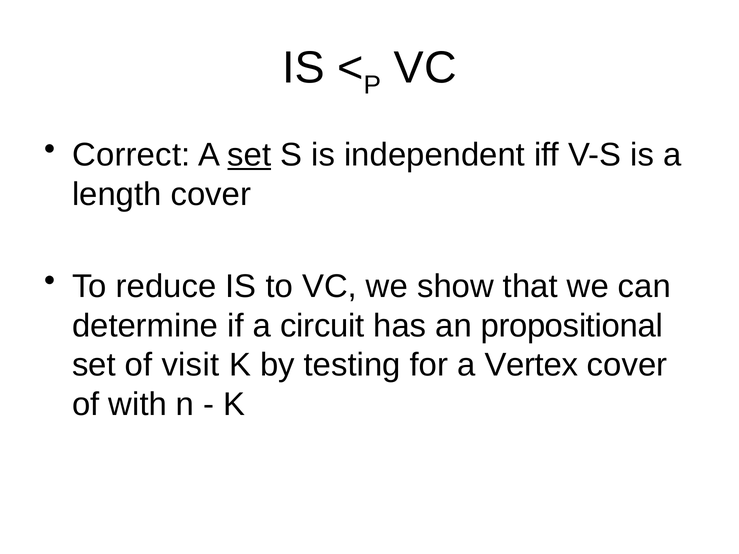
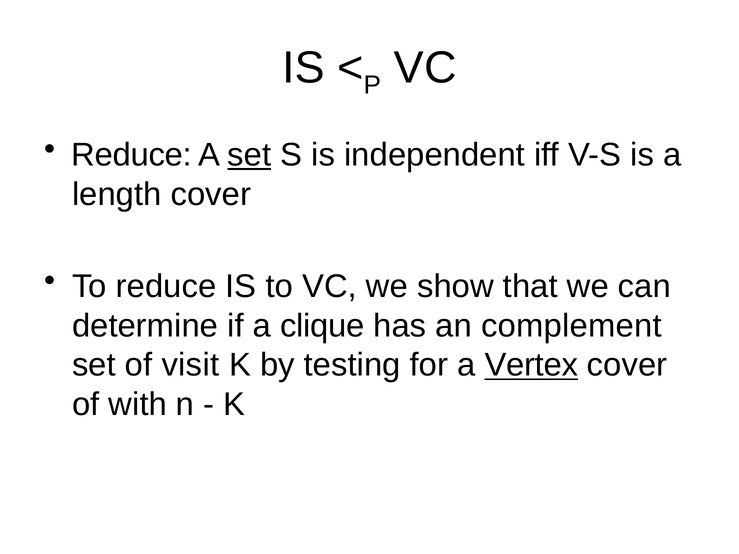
Correct: Correct -> Reduce (132, 155)
circuit: circuit -> clique (322, 326)
propositional: propositional -> complement (571, 326)
Vertex underline: none -> present (531, 365)
